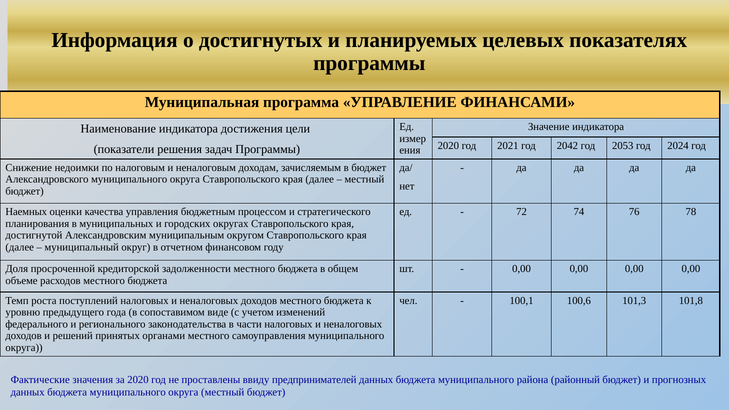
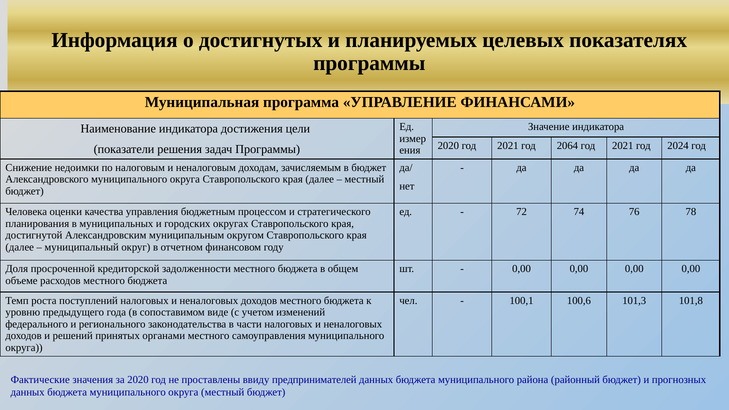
2042: 2042 -> 2064 (567, 146)
2053: 2053 -> 2021 (623, 146)
Наемных: Наемных -> Человека (26, 212)
